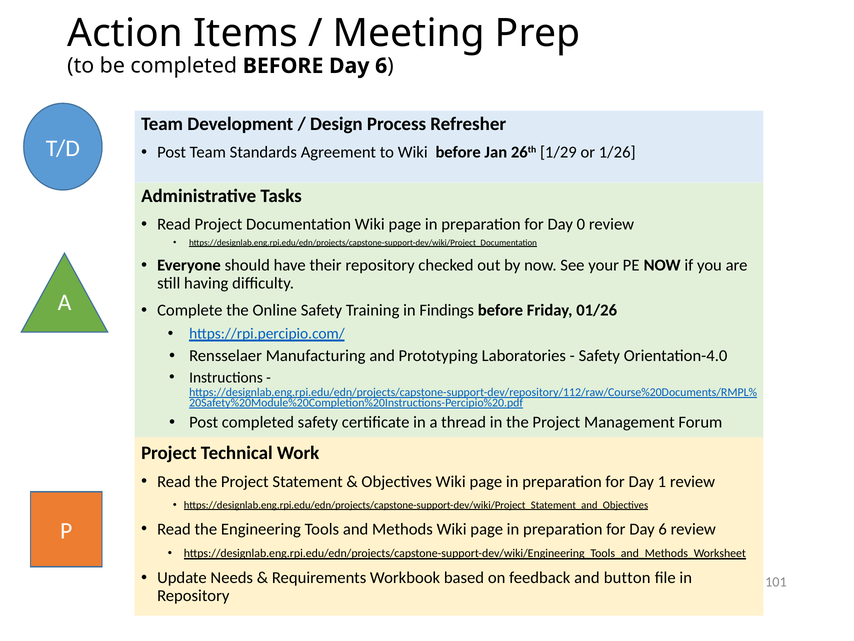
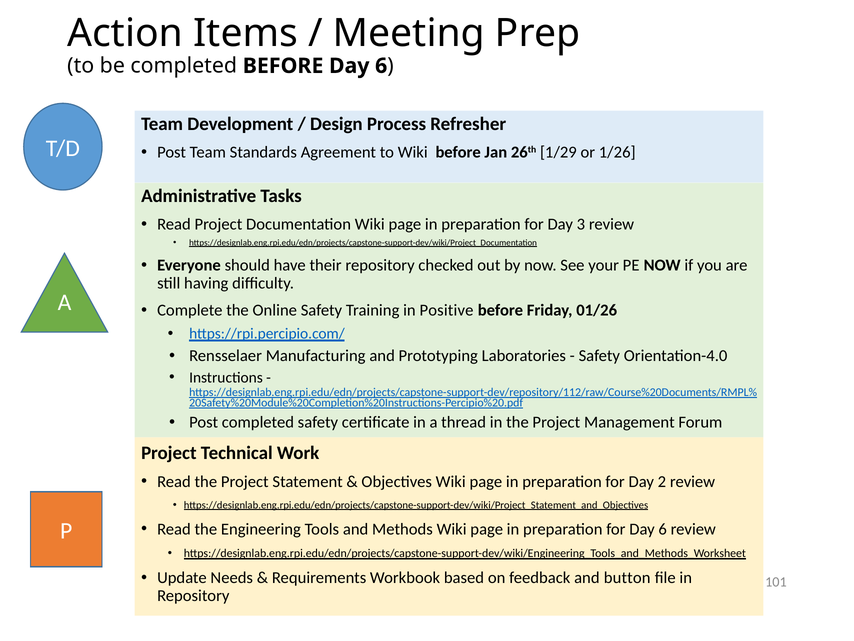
0: 0 -> 3 (581, 224)
Findings: Findings -> Positive (447, 310)
1: 1 -> 2 (662, 481)
